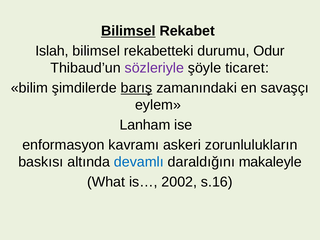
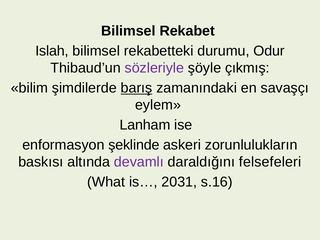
Bilimsel underline: present -> none (128, 31)
ticaret: ticaret -> çıkmış (247, 68)
kavramı: kavramı -> şeklinde (134, 145)
devamlı colour: blue -> purple (139, 162)
makaleyle: makaleyle -> felsefeleri (270, 162)
2002: 2002 -> 2031 (179, 182)
